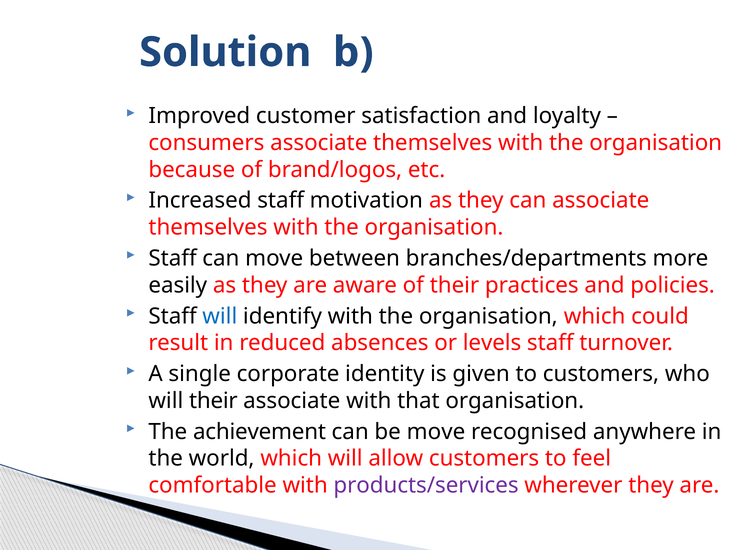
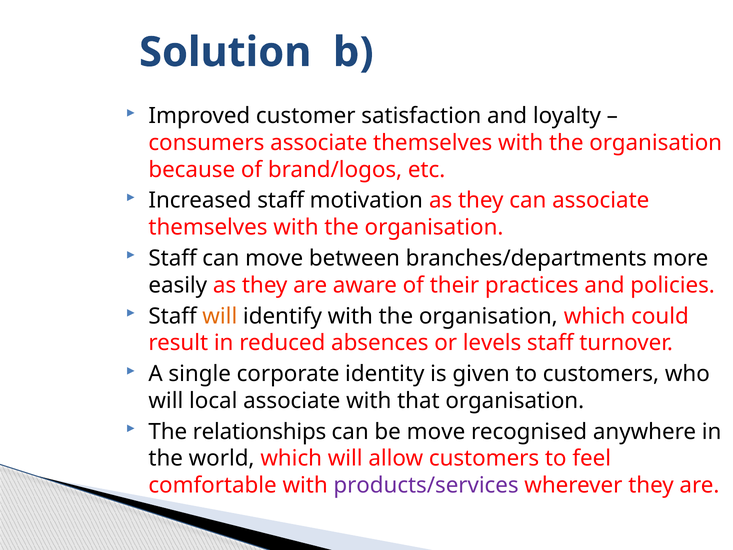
will colour: blue -> orange (220, 316)
will their: their -> local (213, 401)
achievement: achievement -> relationships (260, 431)
